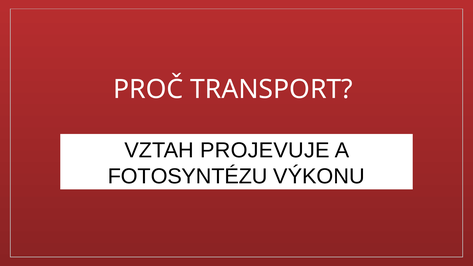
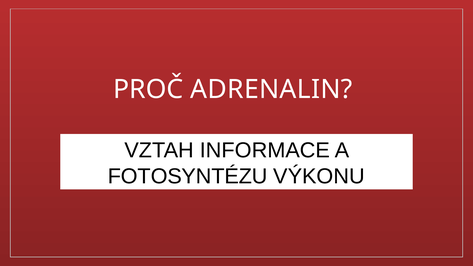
TRANSPORT: TRANSPORT -> ADRENALIN (271, 89)
PROJEVUJE: PROJEVUJE -> INFORMACE (265, 150)
